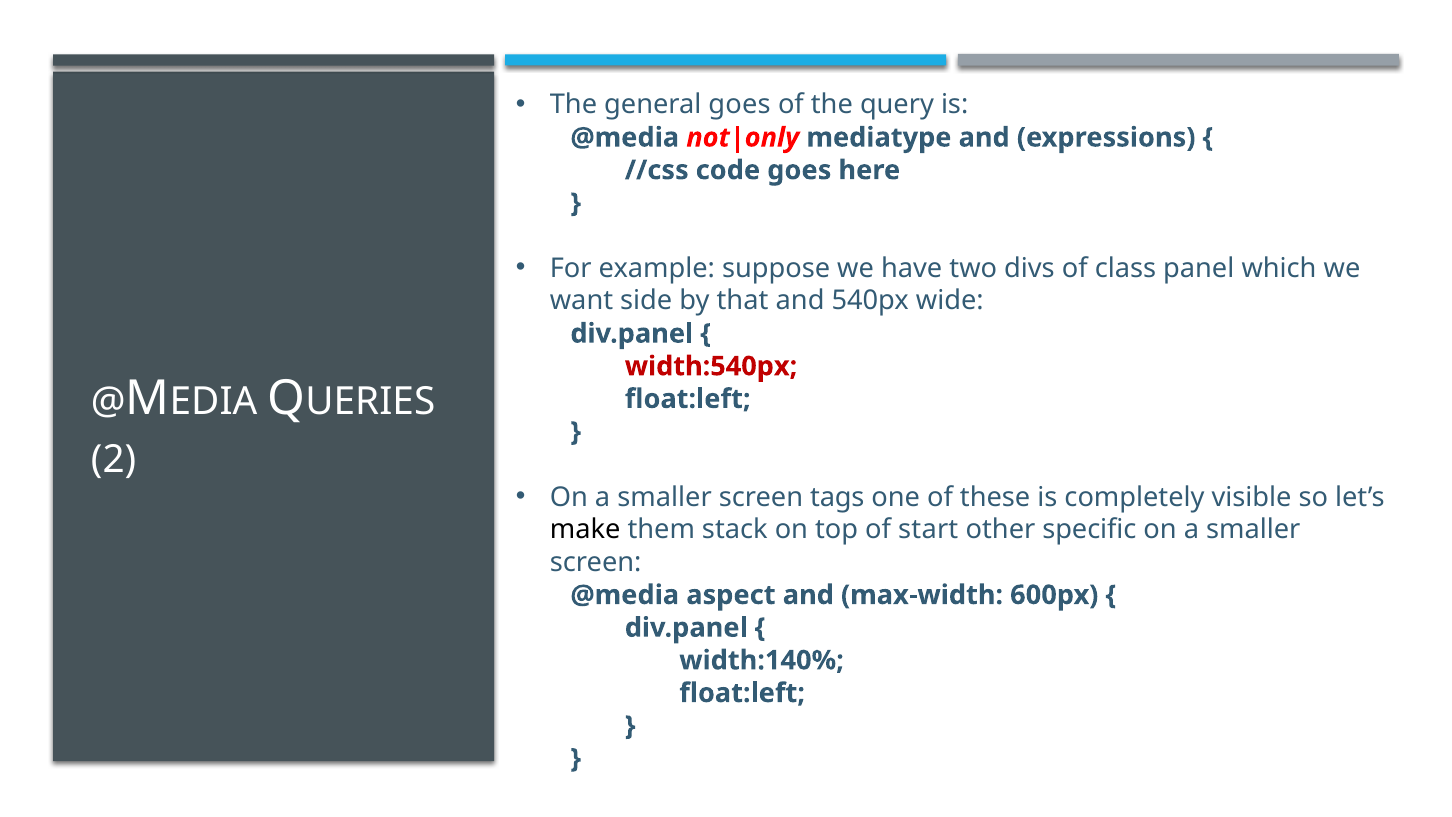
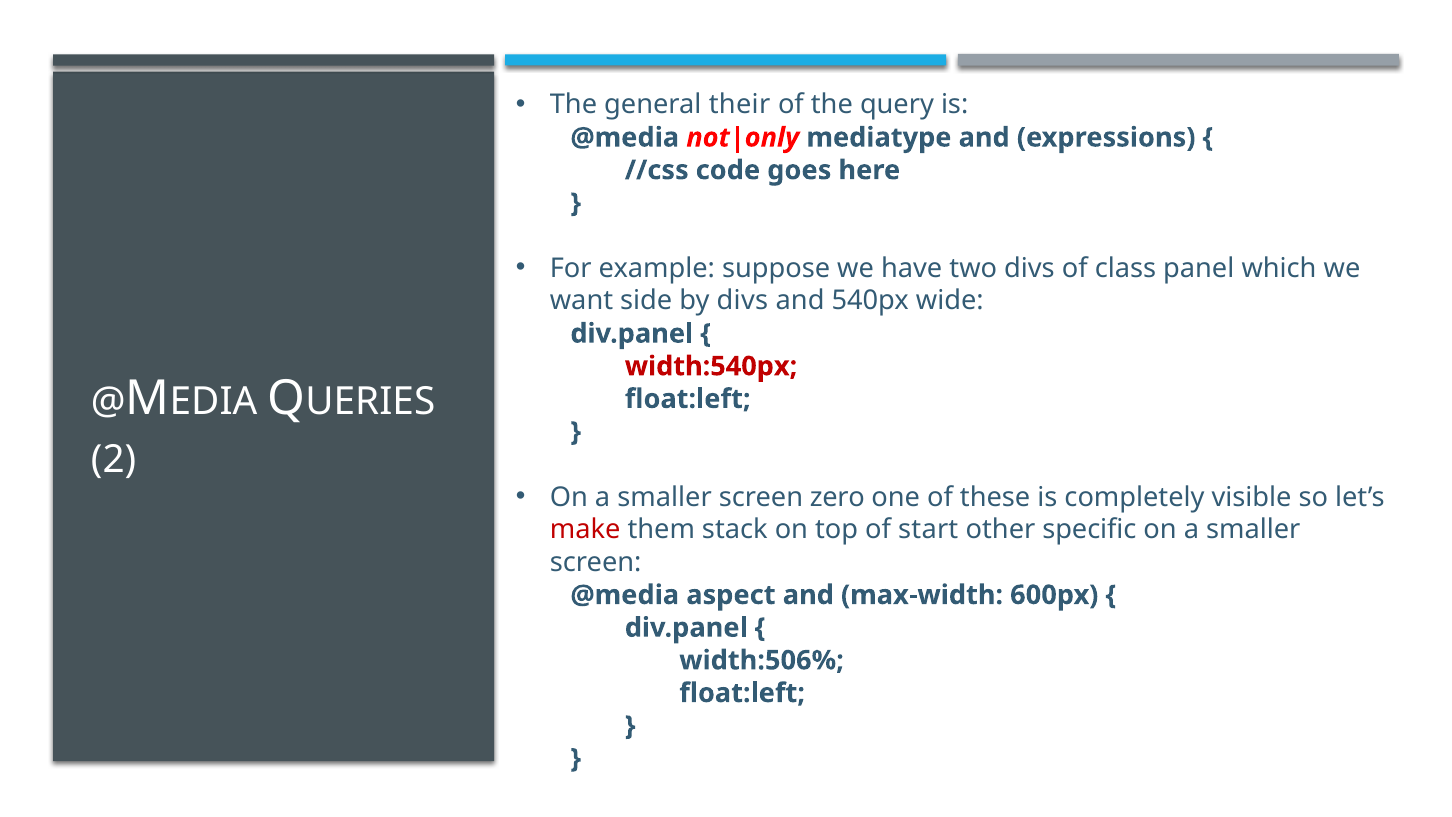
general goes: goes -> their (740, 105)
by that: that -> divs (742, 301)
tags: tags -> zero (837, 497)
make colour: black -> red (585, 530)
width:140%: width:140% -> width:506% (762, 660)
